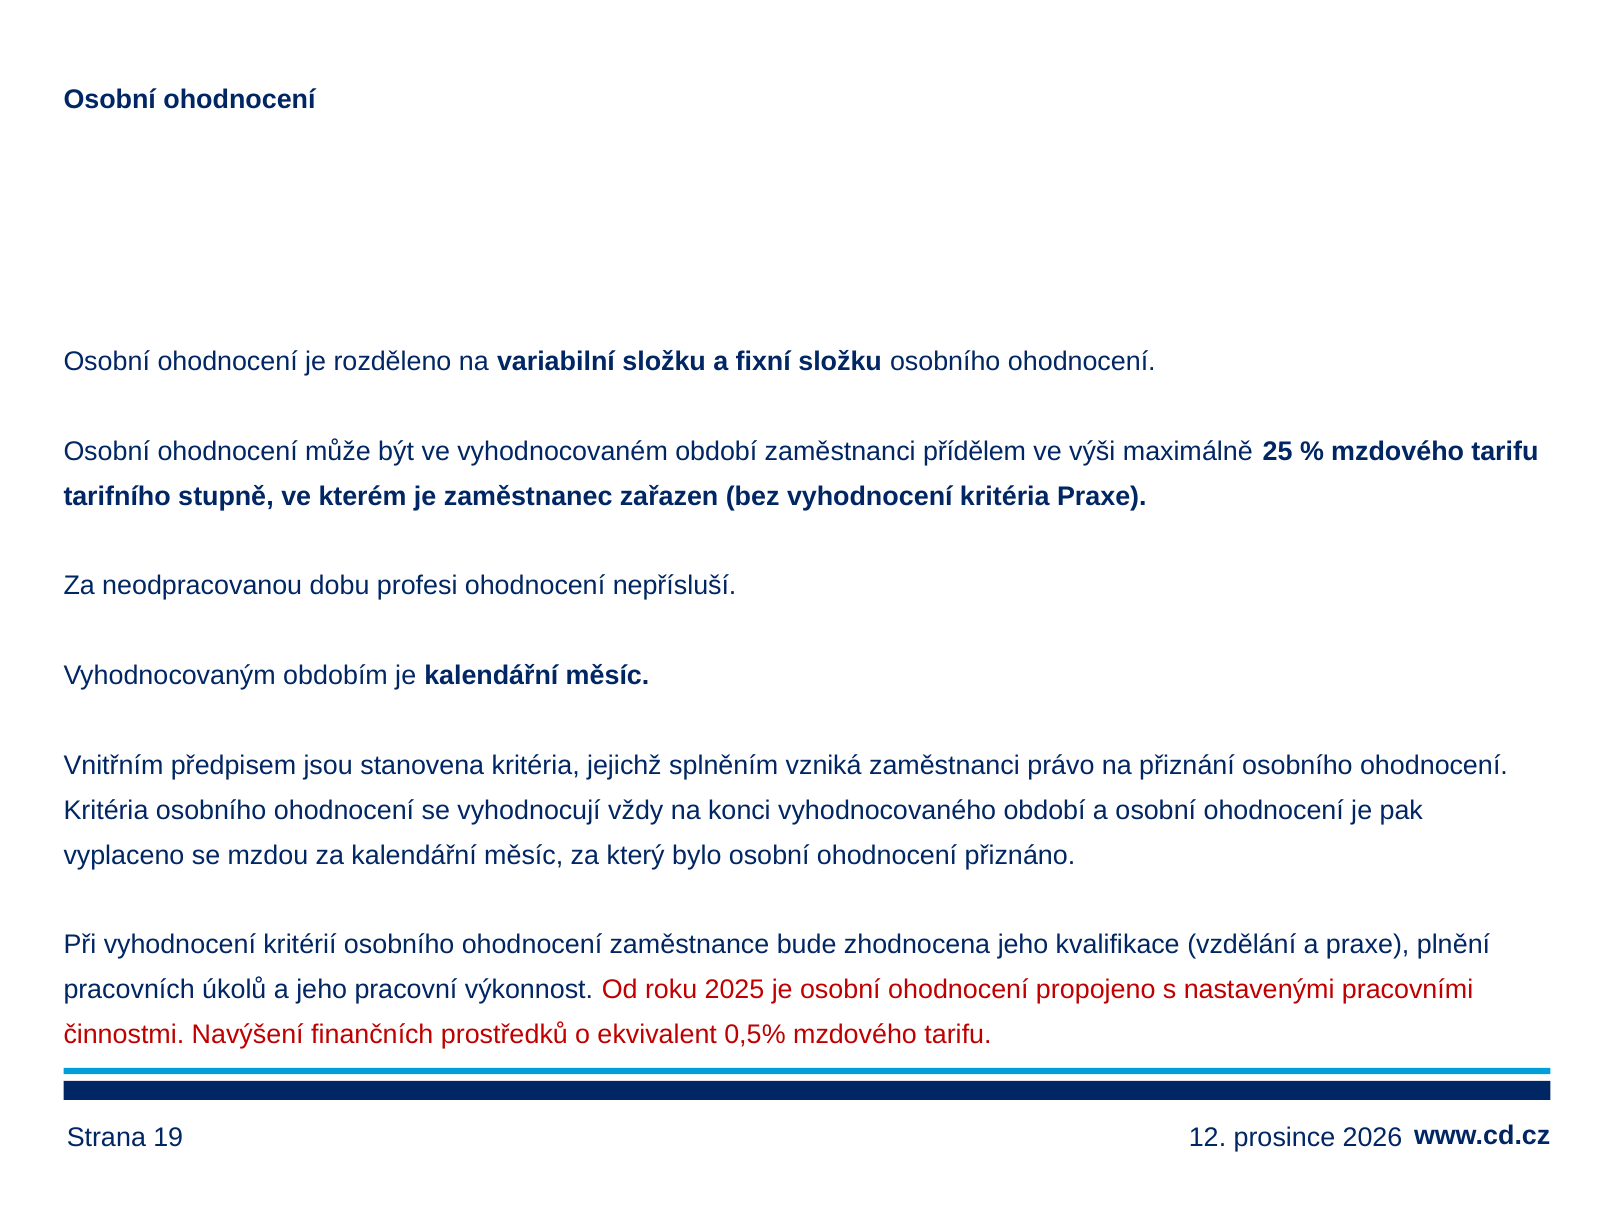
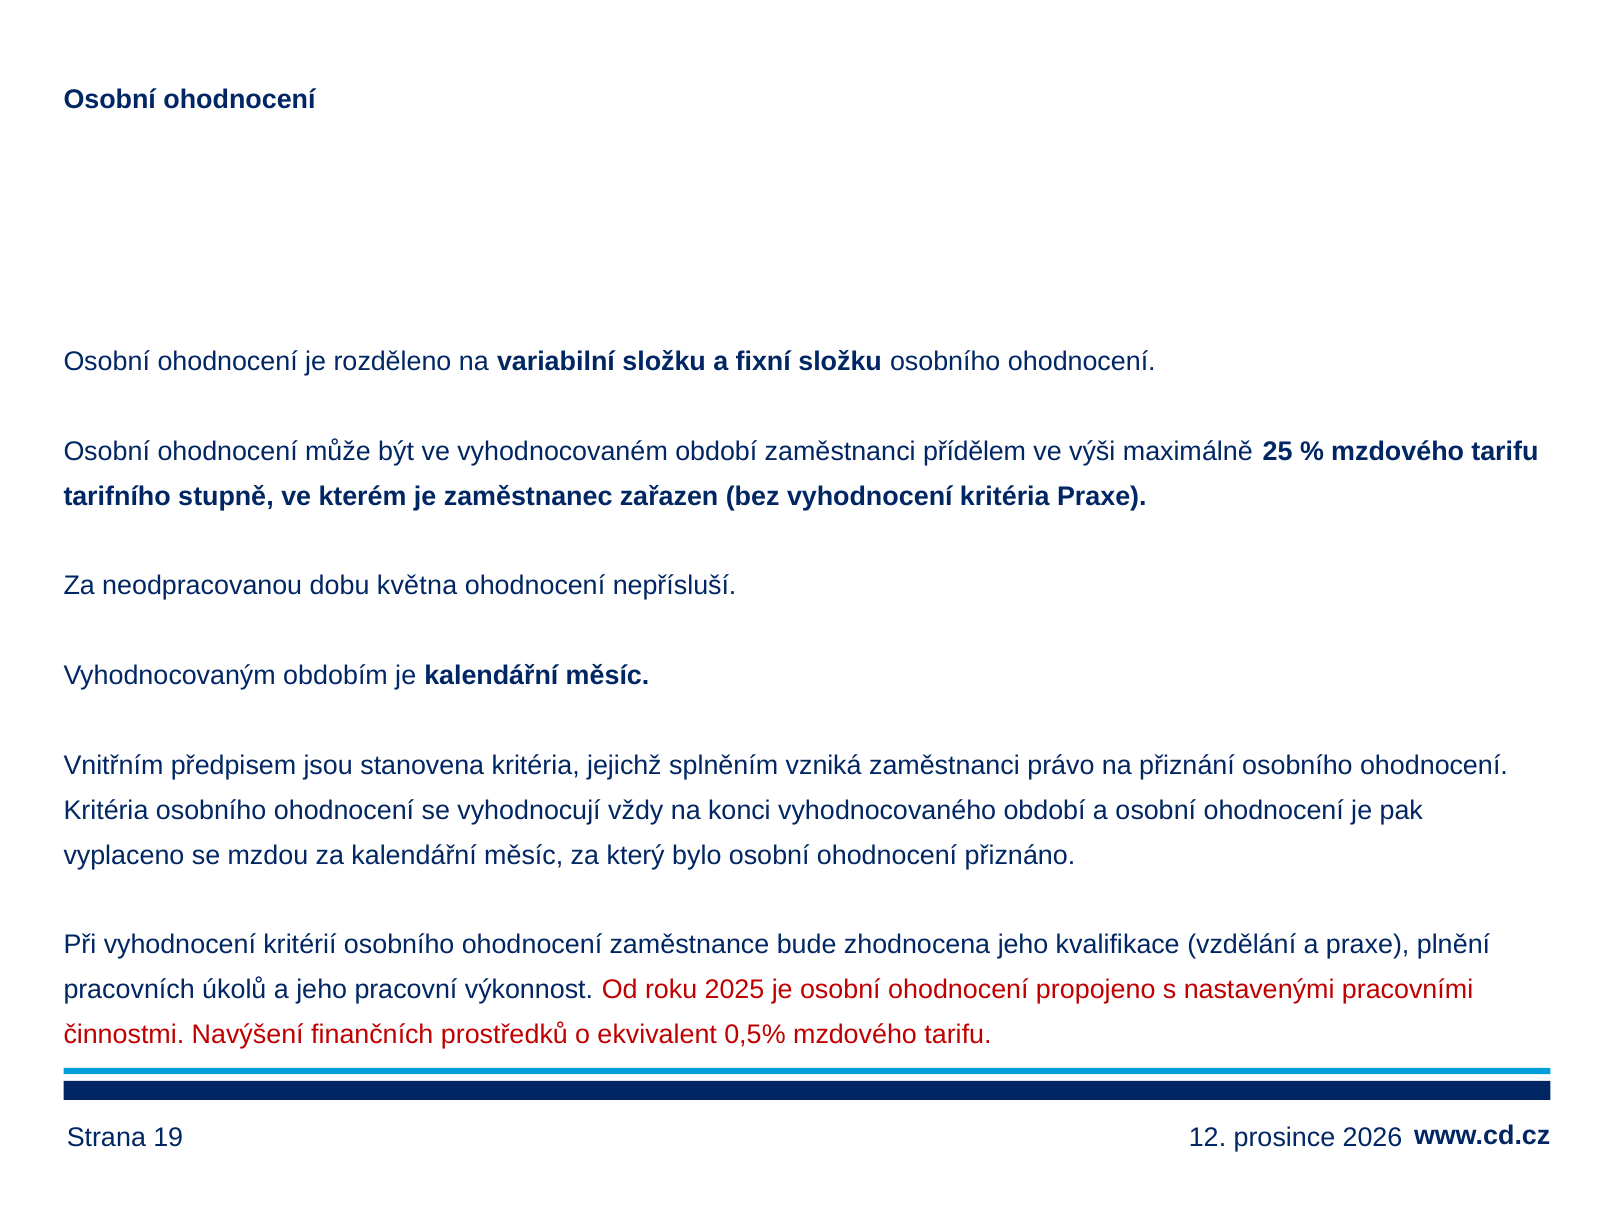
profesi: profesi -> května (417, 586)
